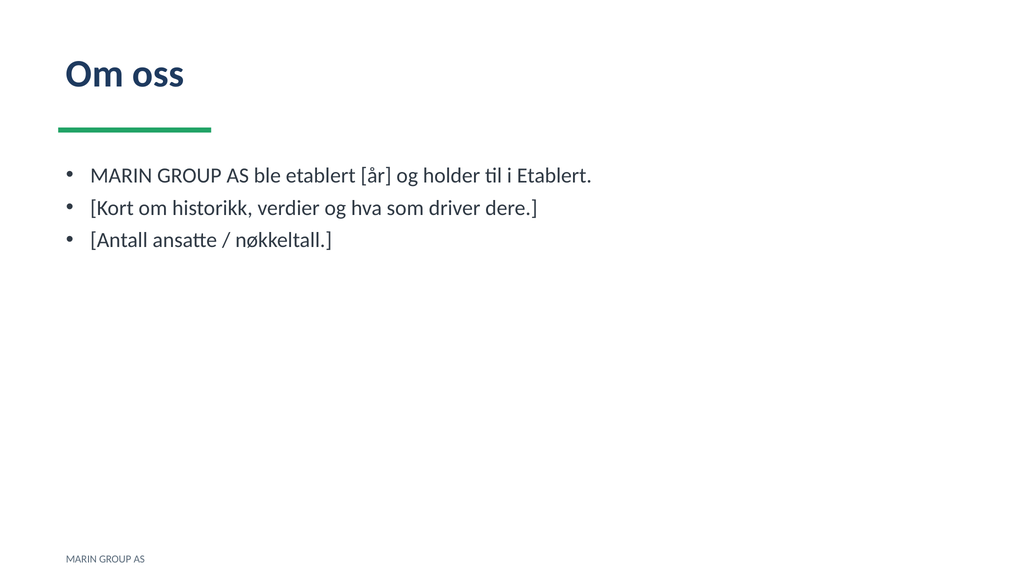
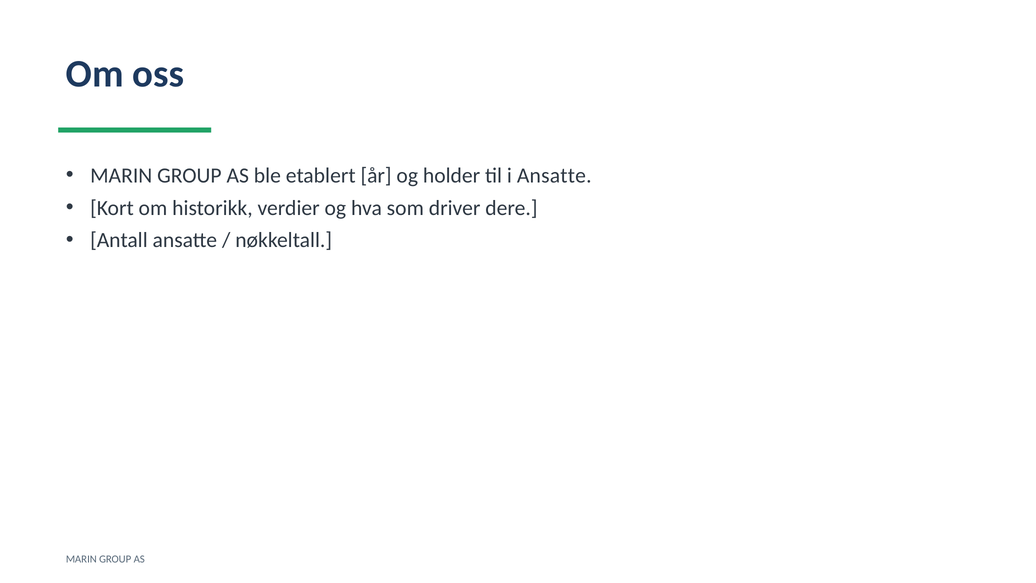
i Etablert: Etablert -> Ansatte (554, 175)
